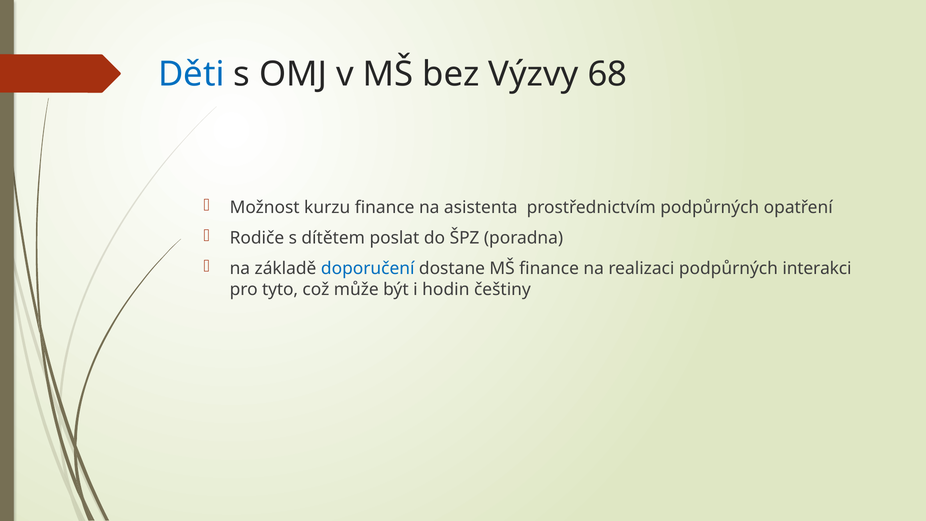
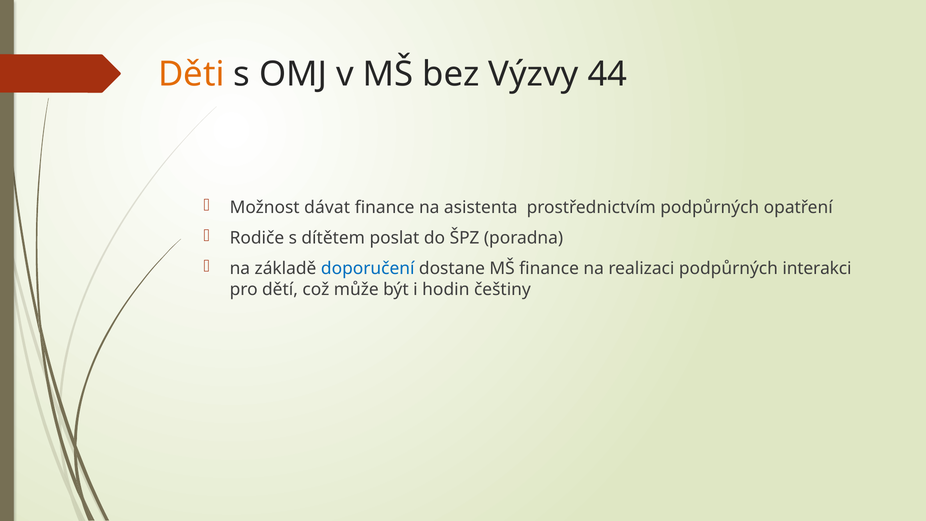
Děti colour: blue -> orange (191, 74)
68: 68 -> 44 (607, 74)
kurzu: kurzu -> dávat (327, 208)
tyto: tyto -> dětí (280, 289)
